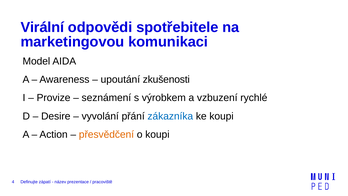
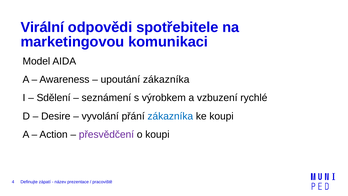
upoutání zkušenosti: zkušenosti -> zákazníka (166, 79)
Provize: Provize -> Sdělení (54, 98)
přesvědčení colour: orange -> purple (106, 134)
